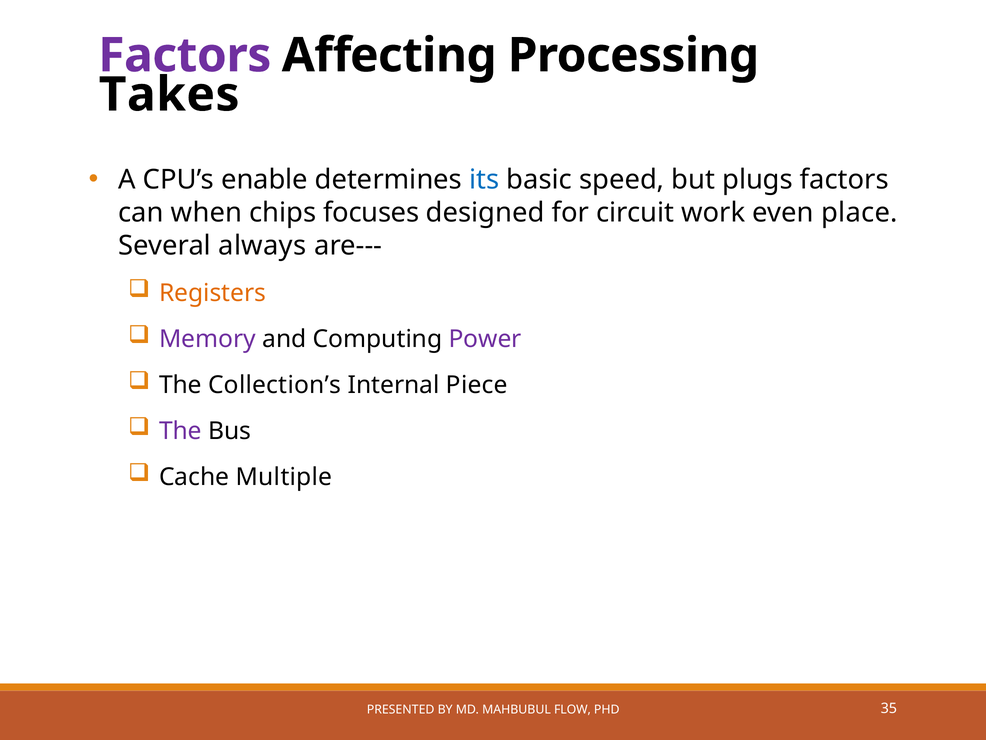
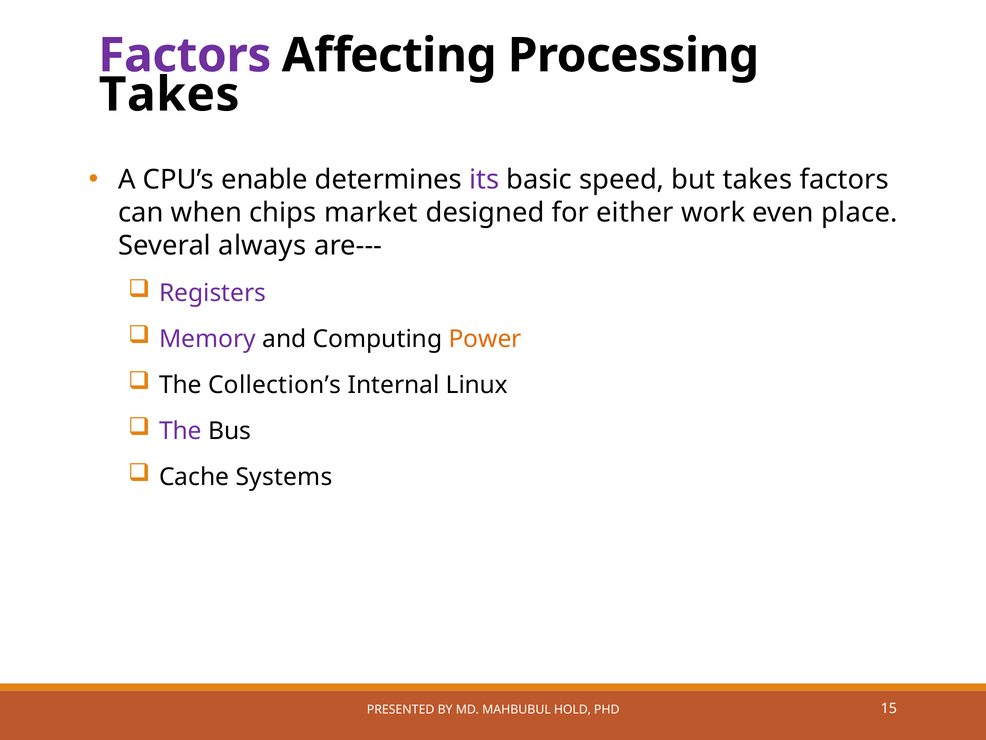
its colour: blue -> purple (484, 179)
but plugs: plugs -> takes (757, 179)
focuses: focuses -> market (371, 212)
circuit: circuit -> either (635, 212)
Registers colour: orange -> purple (213, 293)
Power colour: purple -> orange (485, 339)
Piece: Piece -> Linux (477, 385)
Multiple: Multiple -> Systems (284, 477)
FLOW: FLOW -> HOLD (572, 709)
35: 35 -> 15 (889, 708)
